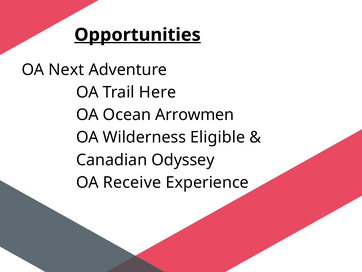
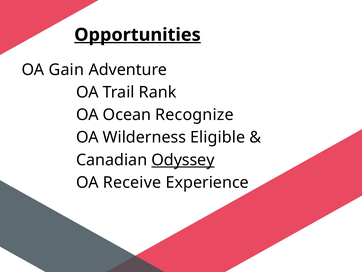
Next: Next -> Gain (66, 70)
Here: Here -> Rank (158, 92)
Arrowmen: Arrowmen -> Recognize (194, 115)
Odyssey underline: none -> present (183, 160)
